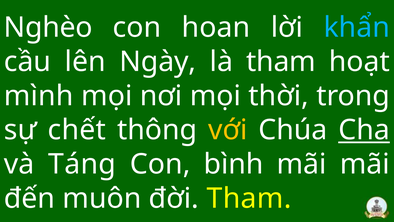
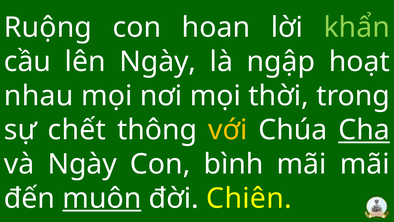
Nghèo: Nghèo -> Ruộng (48, 27)
khẩn colour: light blue -> light green (357, 27)
là tham: tham -> ngập (281, 62)
mình: mình -> nhau (39, 96)
và Táng: Táng -> Ngày (82, 164)
muôn underline: none -> present (102, 198)
đời Tham: Tham -> Chiên (249, 198)
